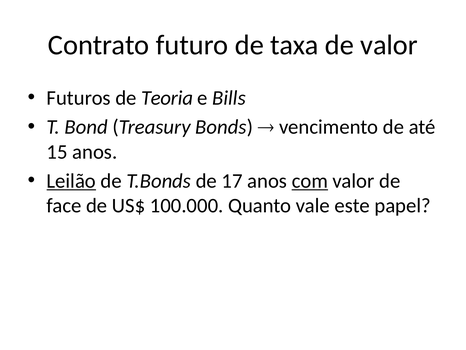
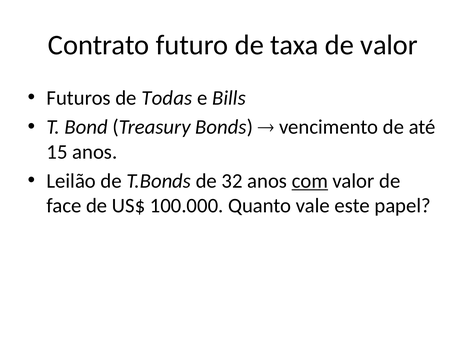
Teoria: Teoria -> Todas (167, 98)
Leilão underline: present -> none (71, 181)
17: 17 -> 32 (232, 181)
